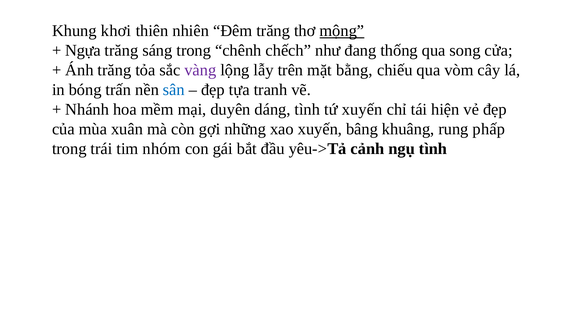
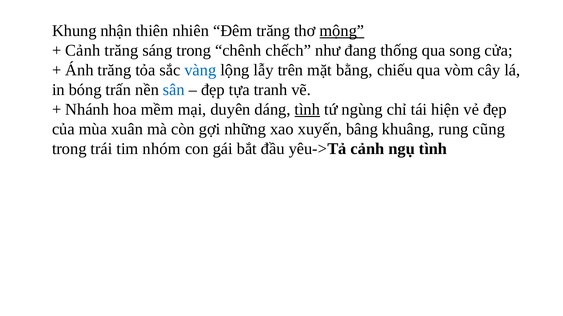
khơi: khơi -> nhận (116, 31)
Ngựa: Ngựa -> Cảnh (83, 50)
vàng colour: purple -> blue (200, 70)
tình underline: none -> present (307, 110)
tứ xuyến: xuyến -> ngùng (362, 110)
phấp: phấp -> cũng (489, 129)
